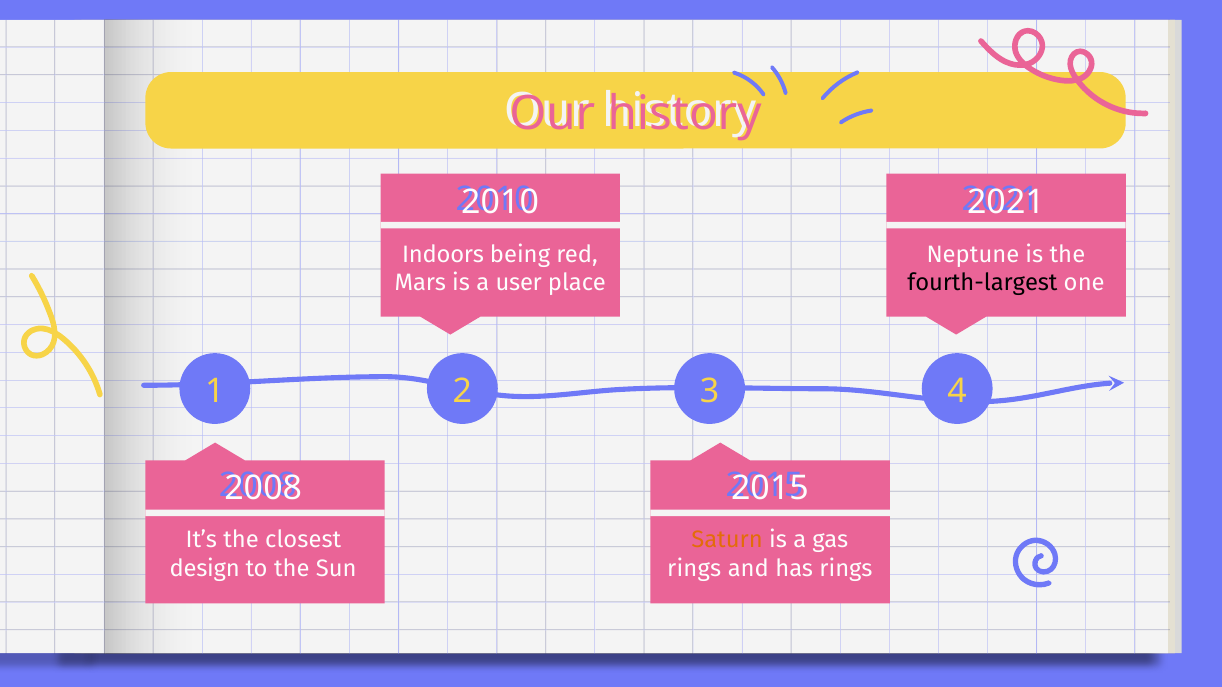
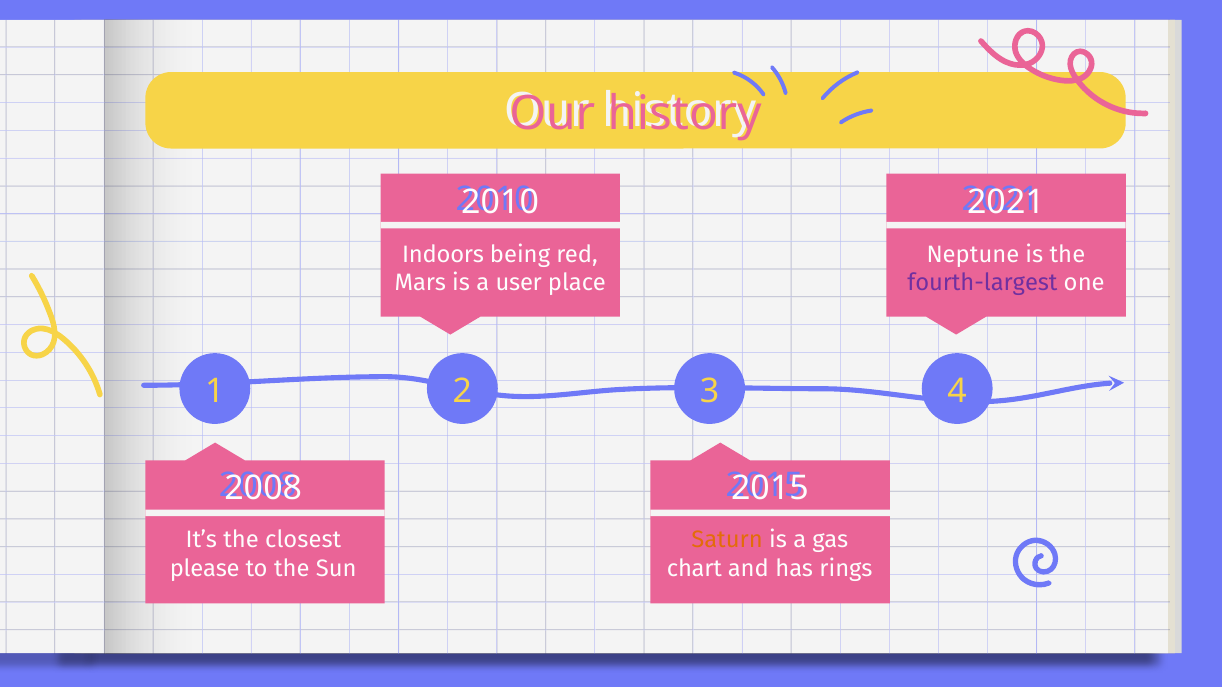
fourth-largest colour: black -> purple (982, 283)
design: design -> please (205, 569)
rings: rings -> chart (694, 569)
